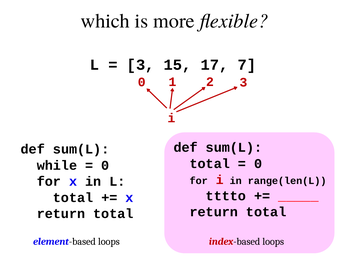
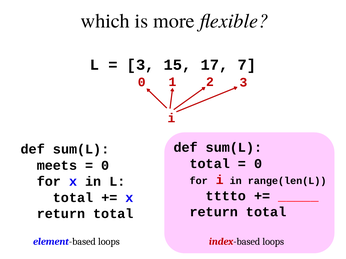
while: while -> meets (57, 166)
